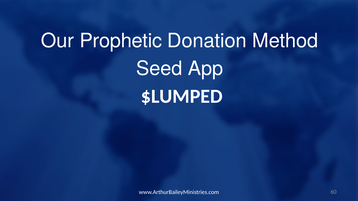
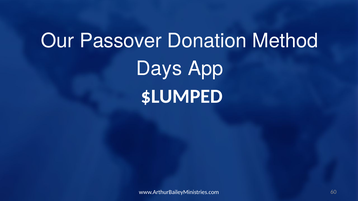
Prophetic: Prophetic -> Passover (121, 41)
Seed: Seed -> Days (159, 69)
